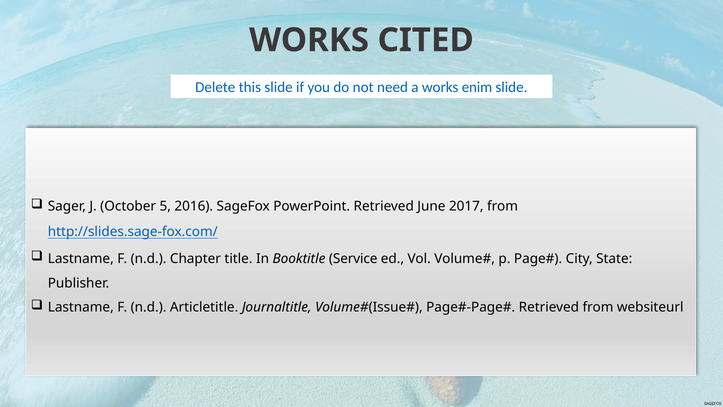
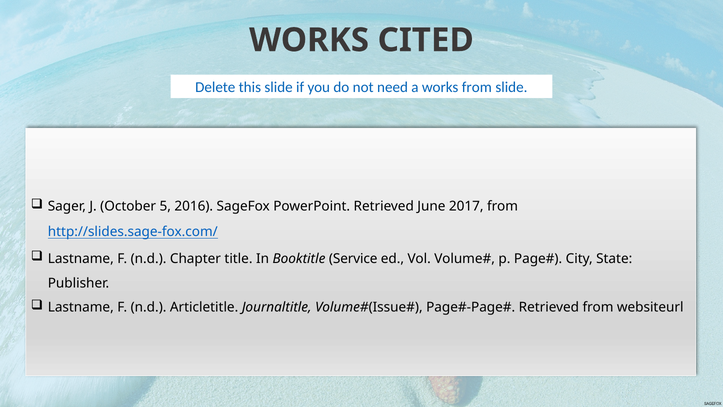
works enim: enim -> from (477, 87)
